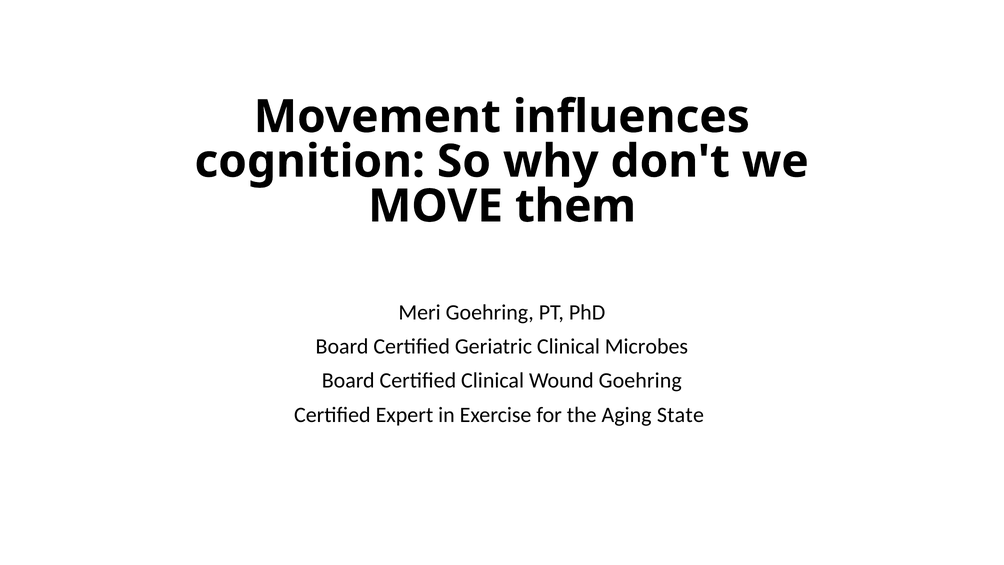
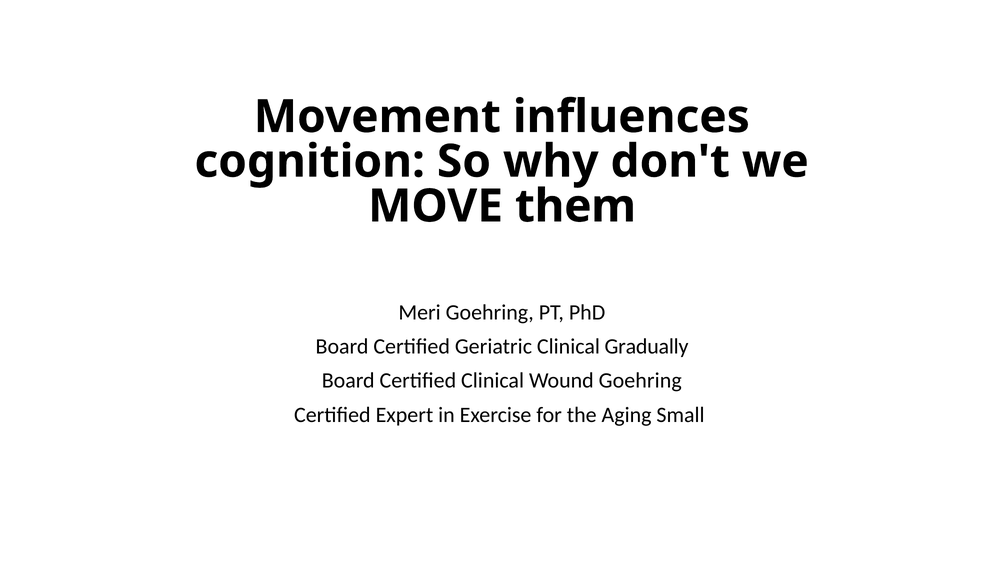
Microbes: Microbes -> Gradually (647, 346)
State: State -> Small (681, 415)
